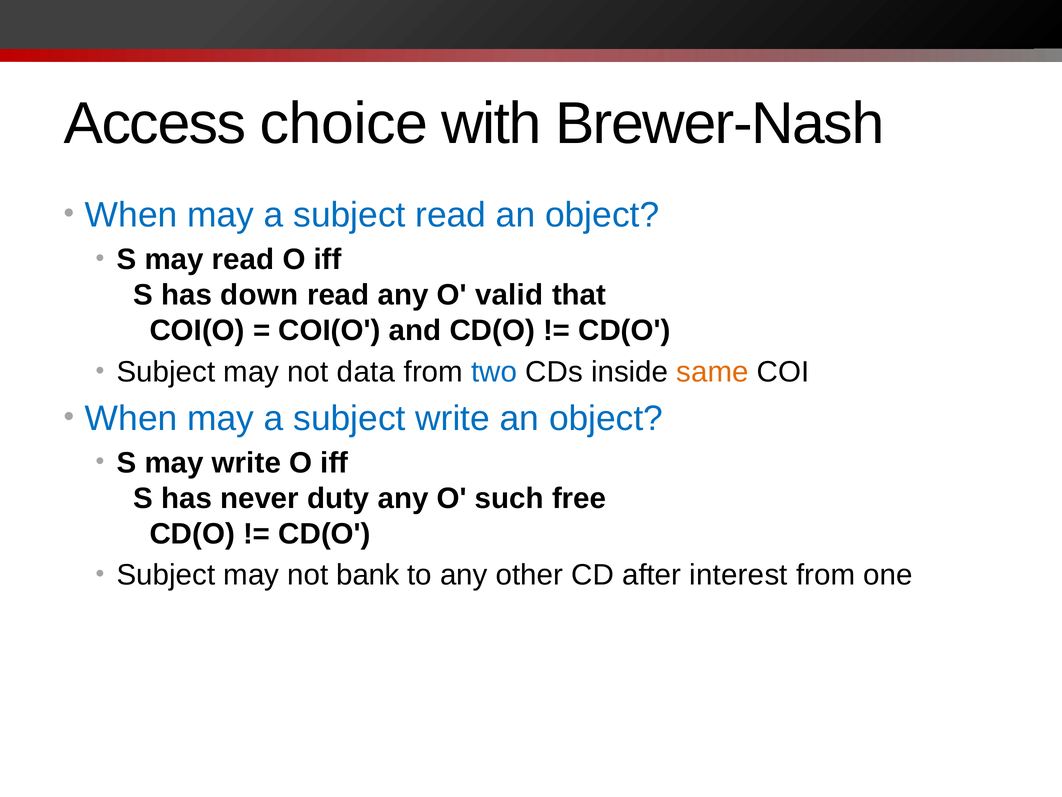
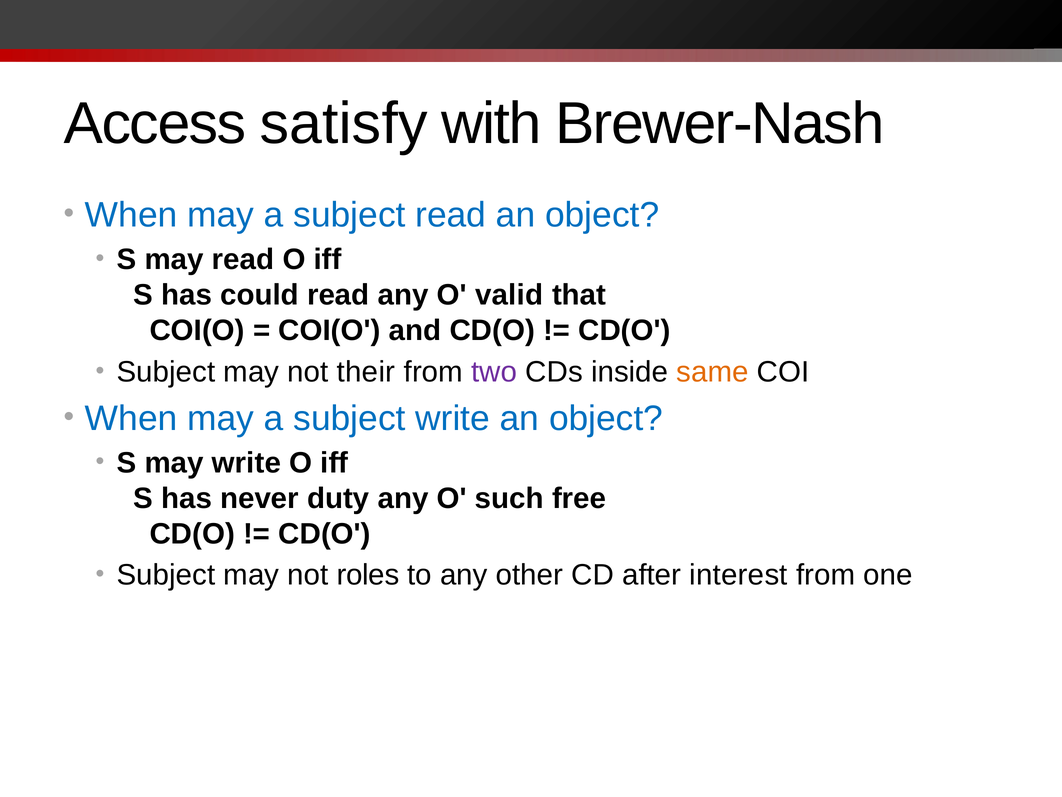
choice: choice -> satisfy (344, 124)
down: down -> could (259, 295)
data: data -> their (366, 372)
two colour: blue -> purple (494, 372)
bank: bank -> roles (368, 575)
